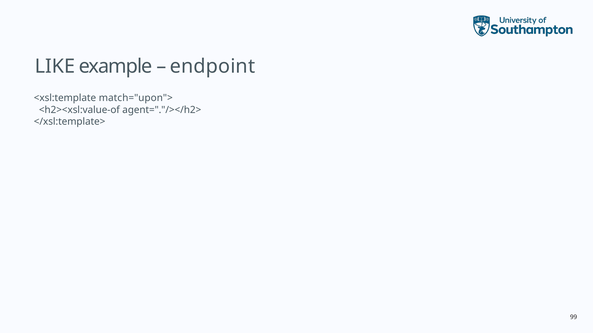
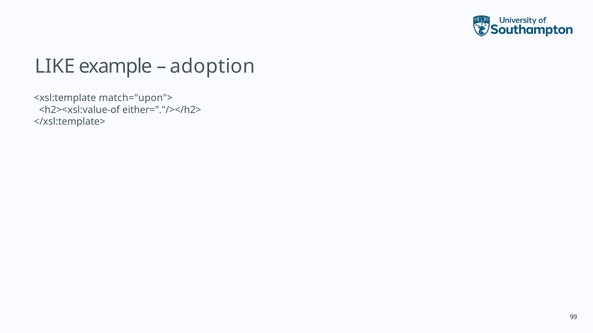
endpoint: endpoint -> adoption (212, 66)
agent="."/></h2>: agent="."/></h2> -> either="."/></h2> (162, 110)
